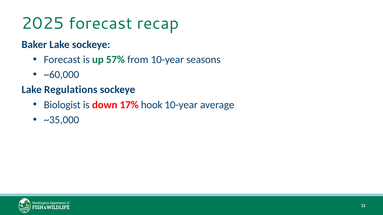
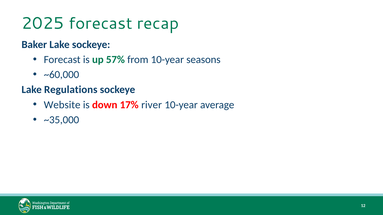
Biologist: Biologist -> Website (62, 105)
hook: hook -> river (152, 105)
